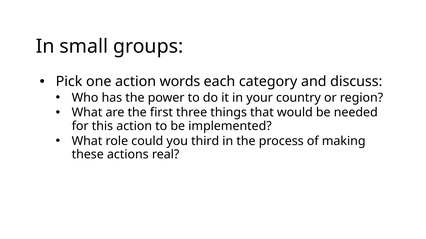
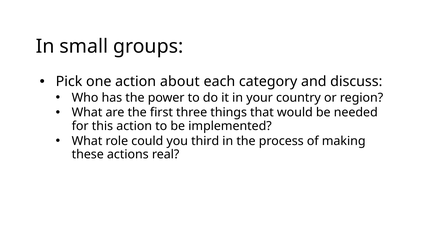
words: words -> about (180, 82)
